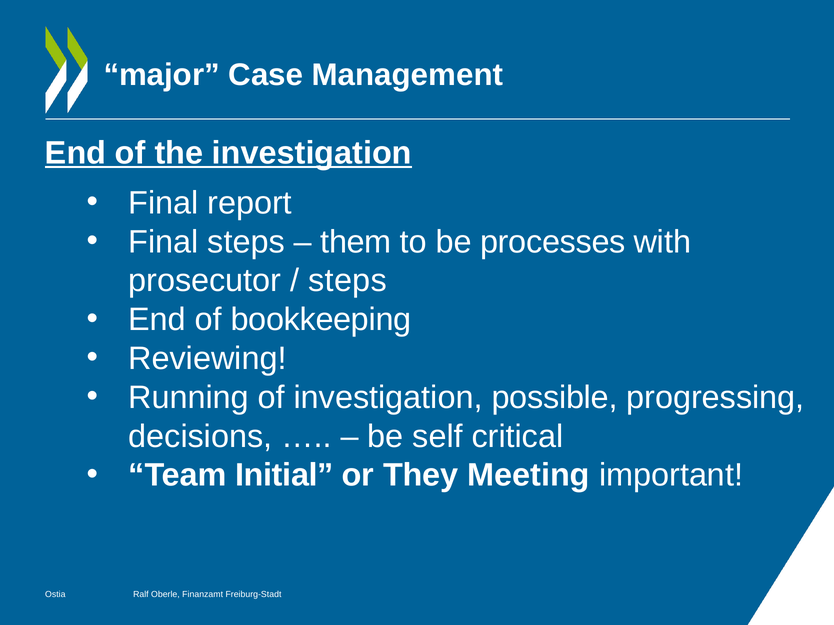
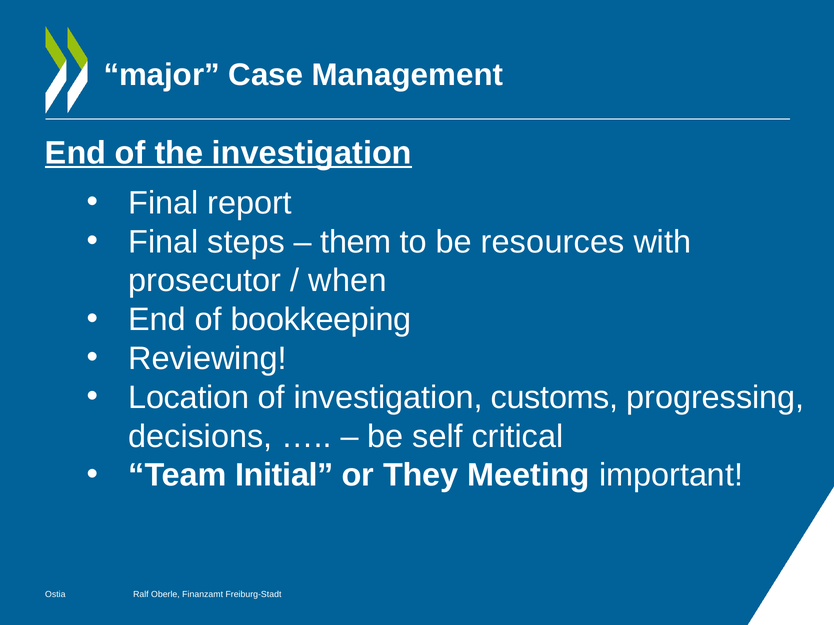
processes: processes -> resources (553, 242)
steps: steps -> when (348, 281)
Running: Running -> Location (189, 398)
possible: possible -> customs (555, 398)
